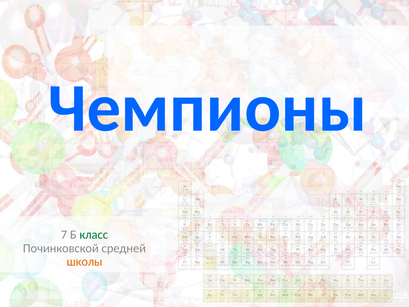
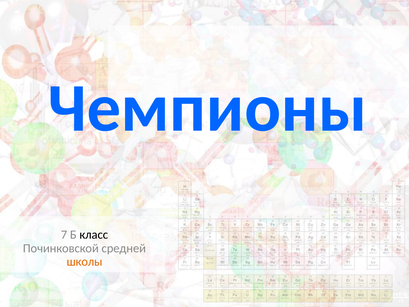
класс colour: green -> black (94, 235)
